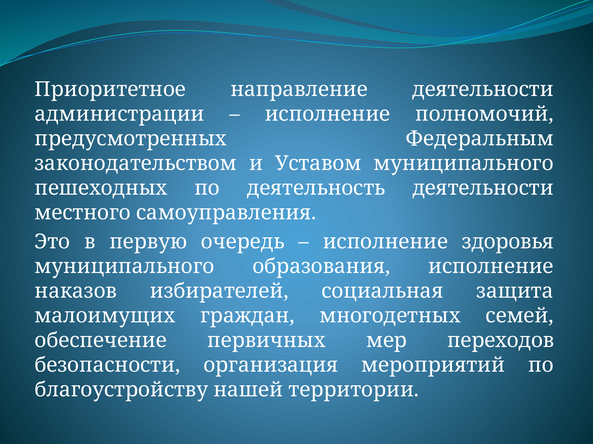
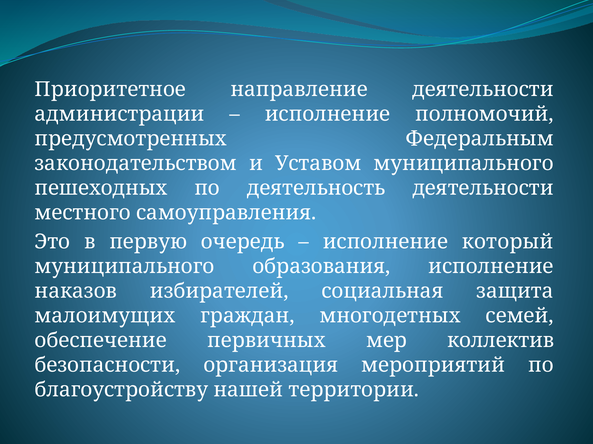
здоровья: здоровья -> который (508, 242)
переходов: переходов -> коллектив (501, 341)
